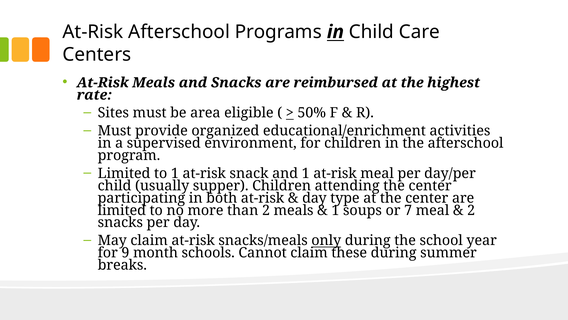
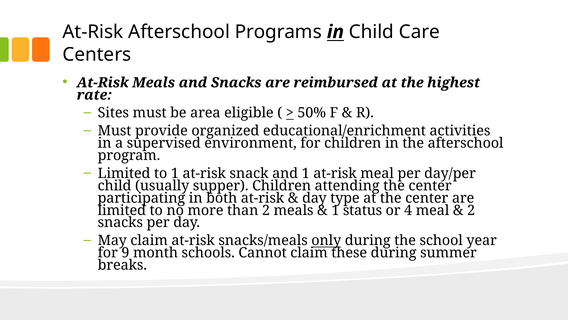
soups: soups -> status (363, 210)
7: 7 -> 4 (408, 210)
